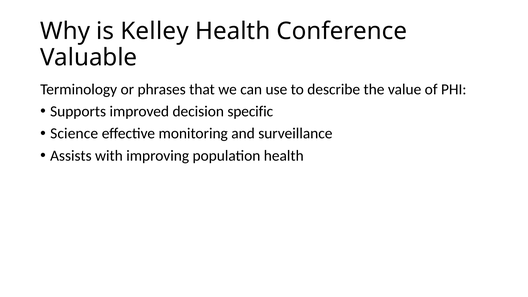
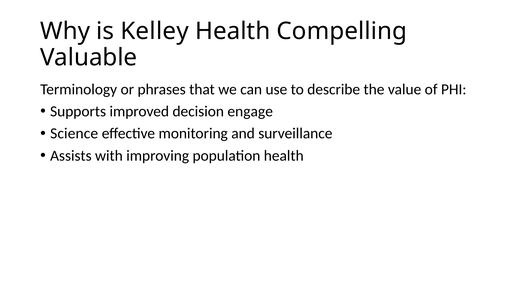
Conference: Conference -> Compelling (342, 31)
specific: specific -> engage (250, 111)
